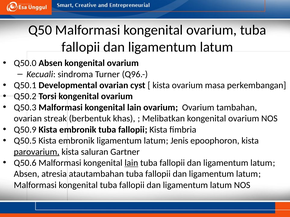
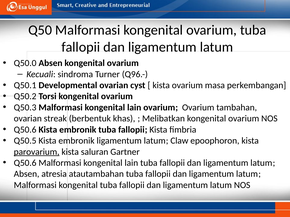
Q50.9: Q50.9 -> Q50.6 (25, 130)
Jenis: Jenis -> Claw (179, 141)
lain underline: present -> none (131, 163)
